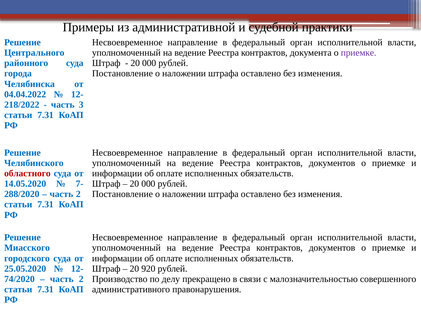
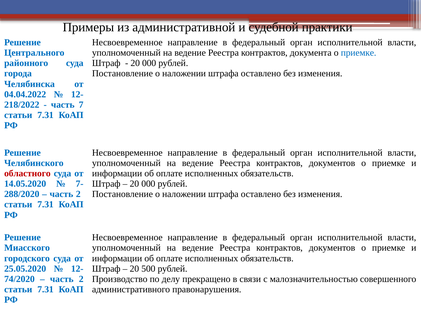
приемке colour: purple -> blue (359, 53)
3: 3 -> 7 (81, 105)
920: 920 -> 500 (148, 269)
